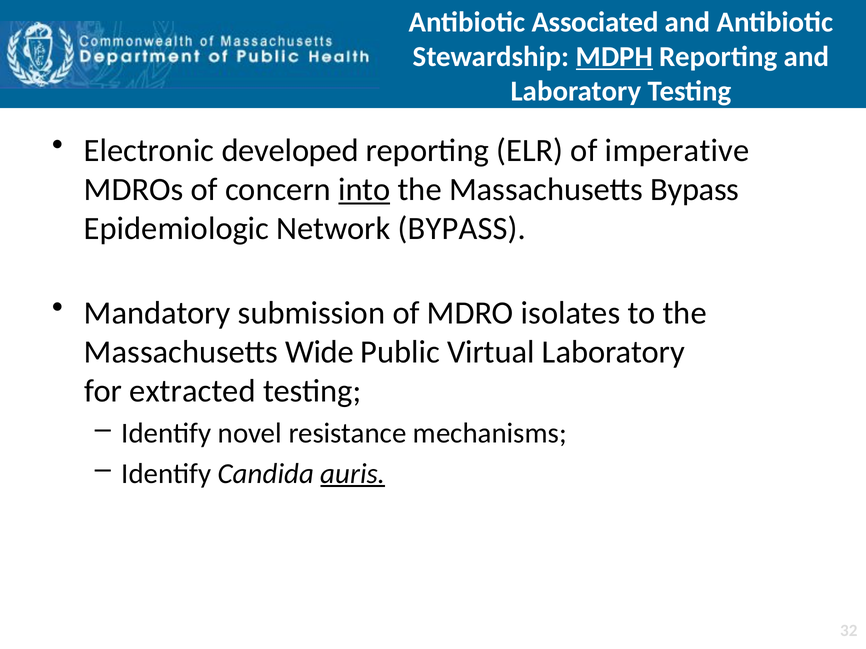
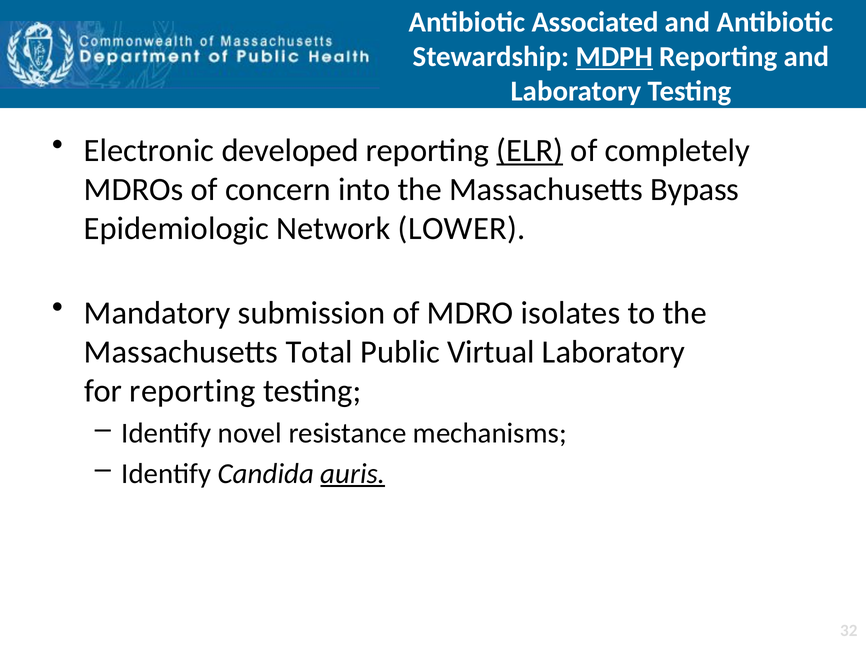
ELR underline: none -> present (530, 151)
imperative: imperative -> completely (677, 151)
into underline: present -> none (364, 190)
Network BYPASS: BYPASS -> LOWER (462, 229)
Wide: Wide -> Total (319, 352)
for extracted: extracted -> reporting (192, 391)
